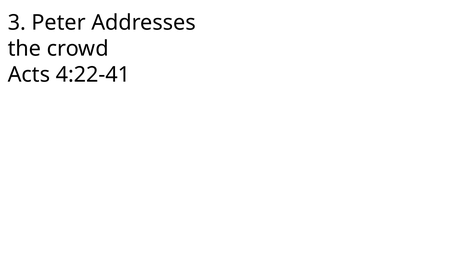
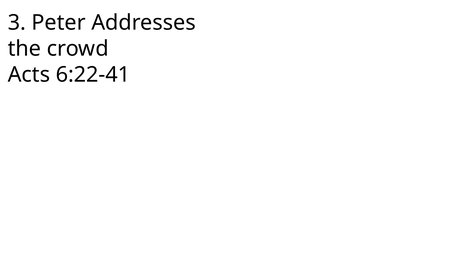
4:22-41: 4:22-41 -> 6:22-41 (93, 75)
